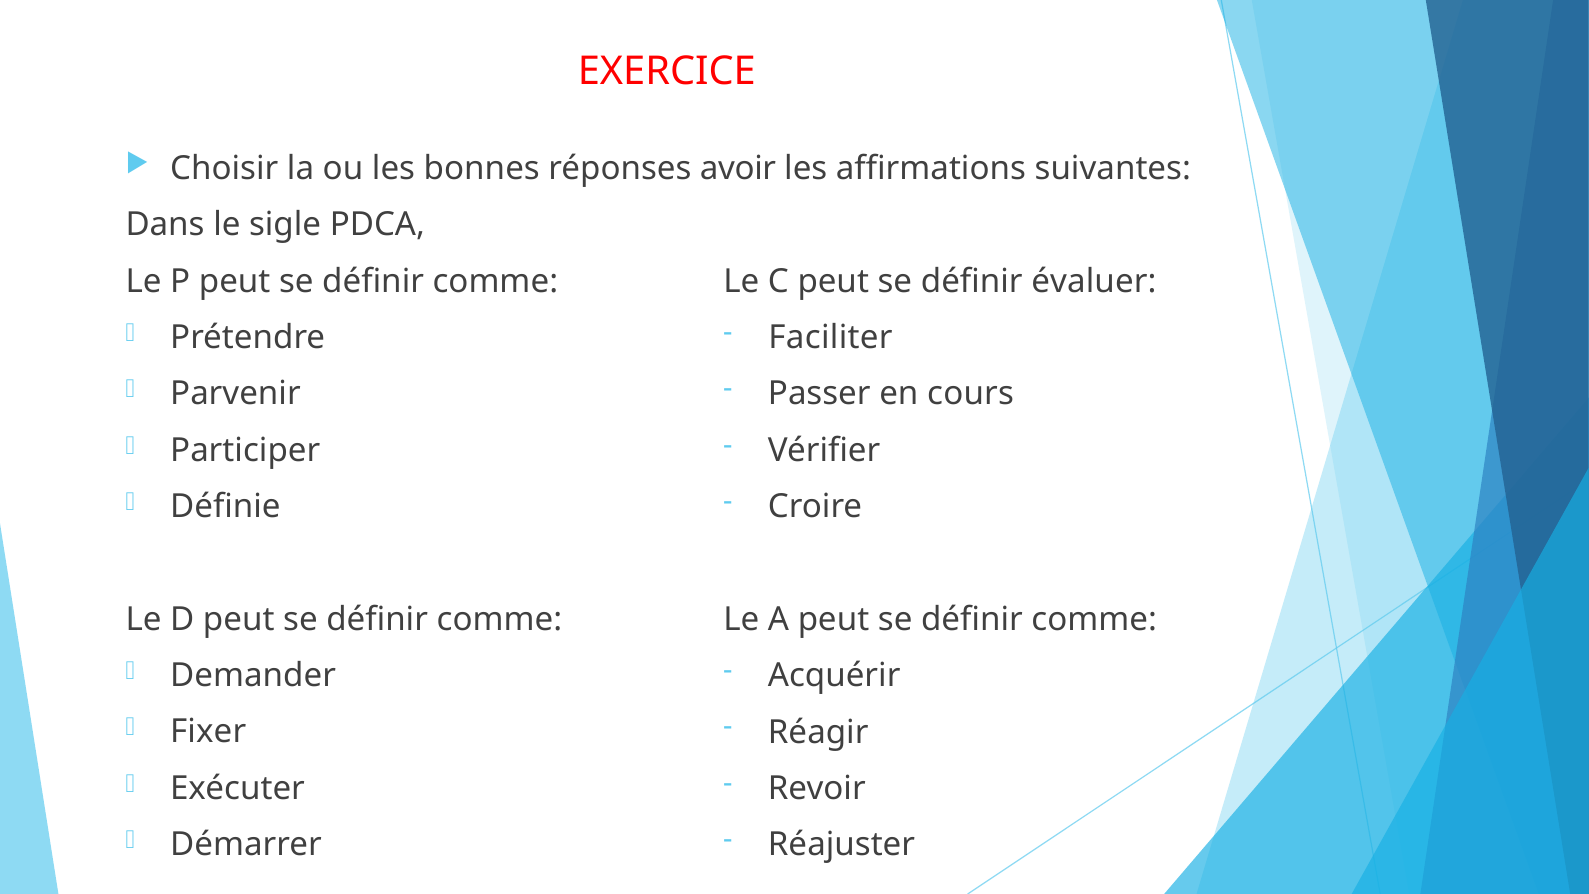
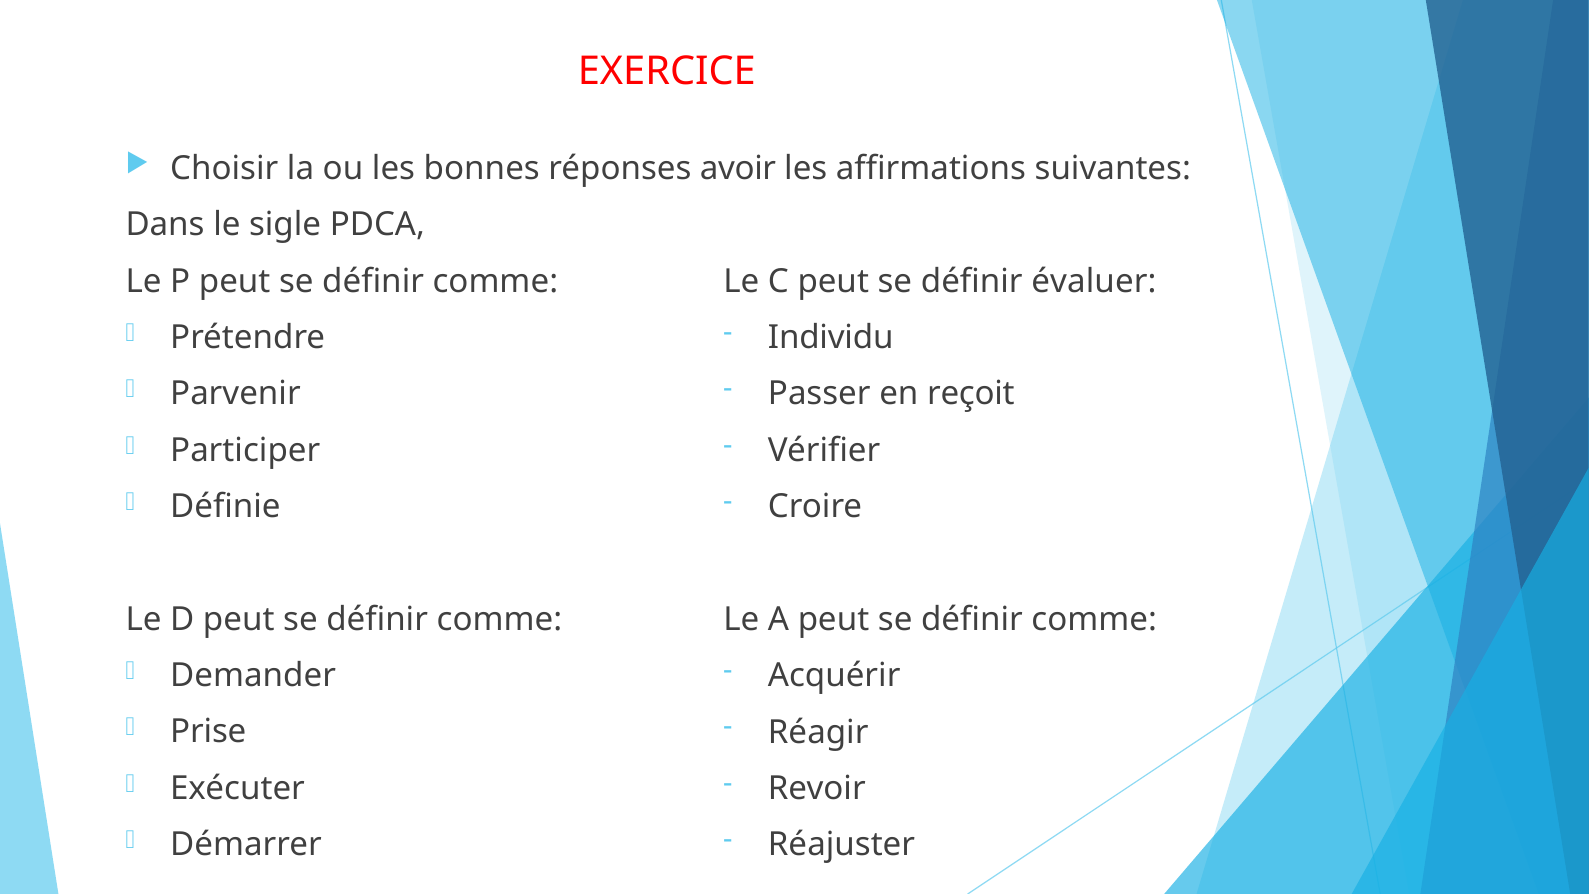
Faciliter: Faciliter -> Individu (831, 337)
cours: cours -> reçoit (971, 394)
Fixer: Fixer -> Prise (208, 732)
